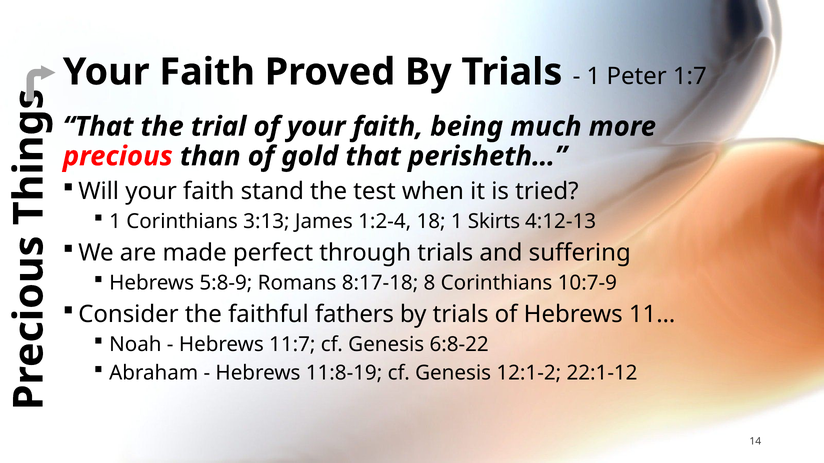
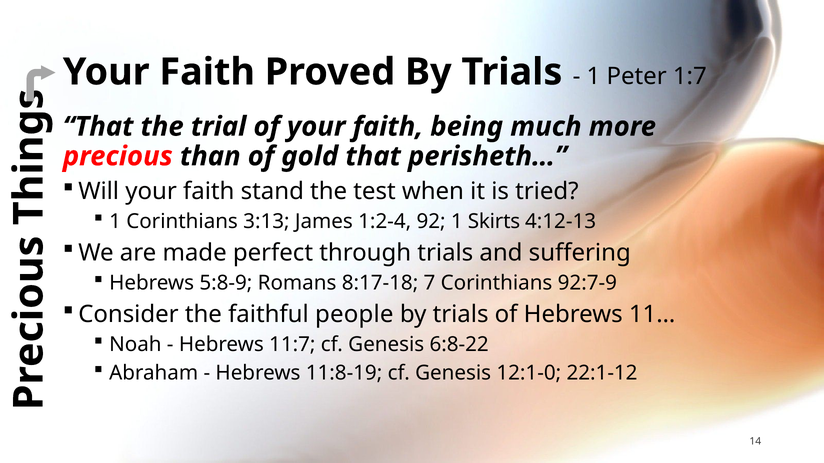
18: 18 -> 92 (431, 222)
8: 8 -> 7 (429, 283)
10:7-9: 10:7-9 -> 92:7-9 (587, 283)
fathers: fathers -> people (354, 315)
12:1-2: 12:1-2 -> 12:1-0 (529, 373)
